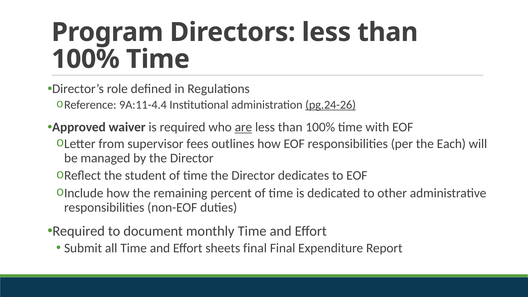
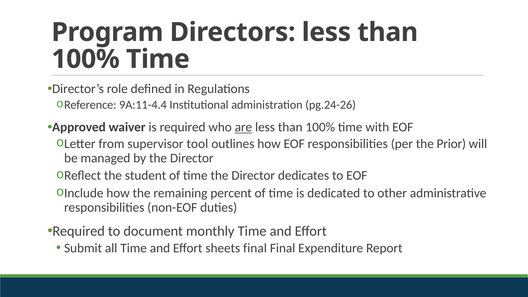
pg.24-26 underline: present -> none (331, 105)
fees: fees -> tool (197, 144)
Each: Each -> Prior (451, 144)
